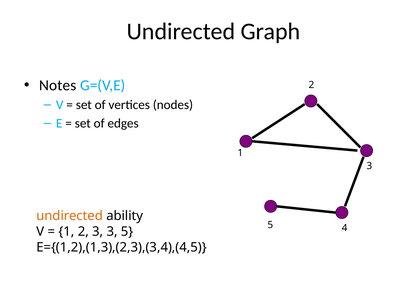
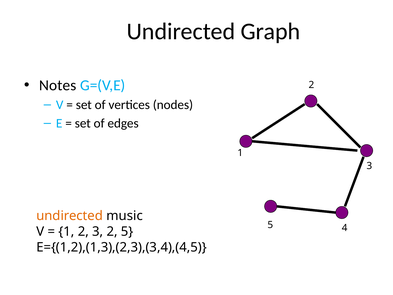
ability: ability -> music (125, 216)
3 3: 3 -> 2 (112, 231)
